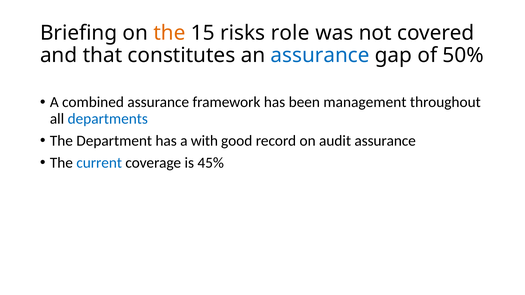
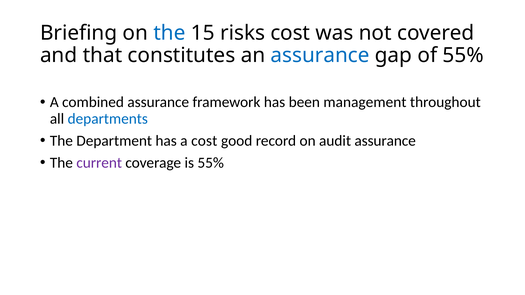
the colour: orange -> blue (170, 33)
risks role: role -> cost (290, 33)
of 50%: 50% -> 55% (463, 55)
a with: with -> cost (204, 141)
current colour: blue -> purple (99, 163)
is 45%: 45% -> 55% (211, 163)
